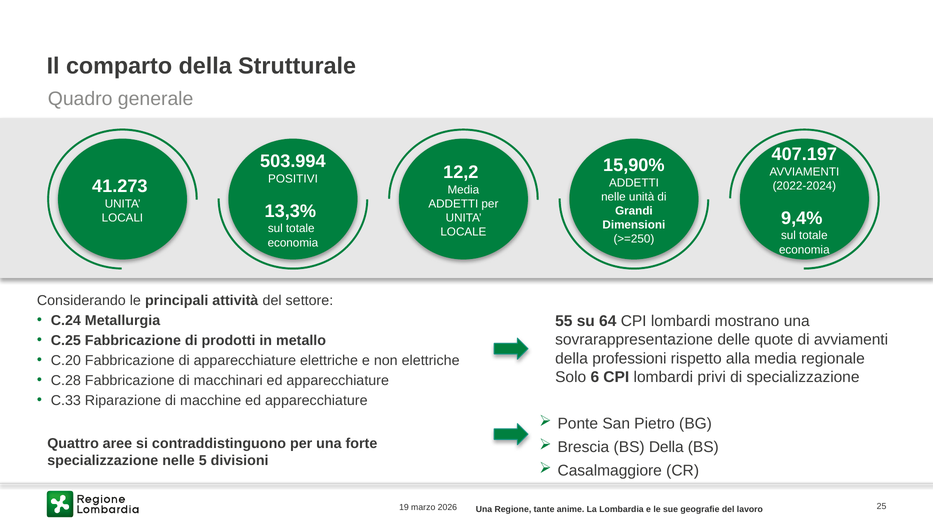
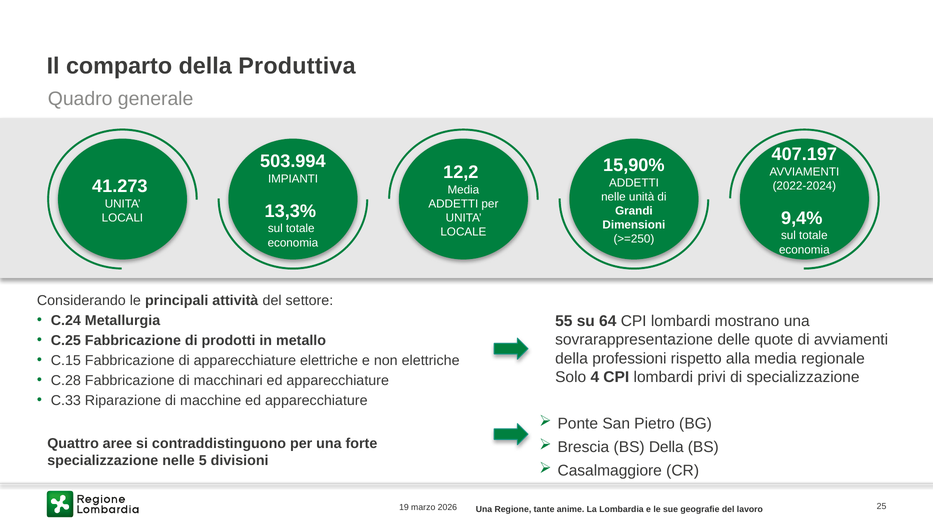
Strutturale: Strutturale -> Produttiva (297, 66)
POSITIVI: POSITIVI -> IMPIANTI (293, 179)
C.20: C.20 -> C.15 (66, 360)
6: 6 -> 4 (595, 377)
